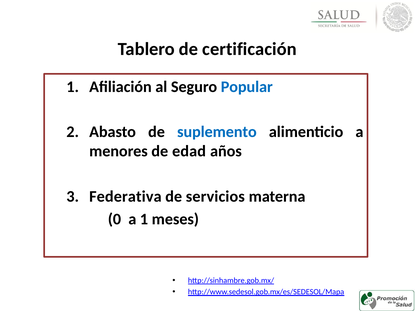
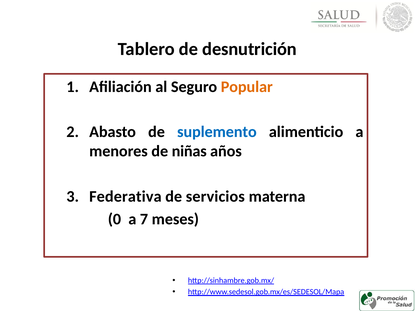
certificación: certificación -> desnutrición (250, 49)
Popular colour: blue -> orange (247, 87)
edad: edad -> niñas (189, 151)
a 1: 1 -> 7 (144, 219)
